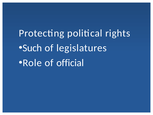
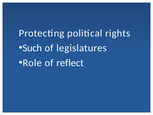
official: official -> reflect (70, 63)
